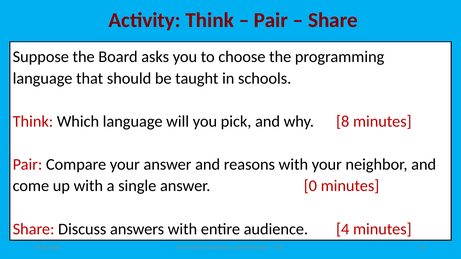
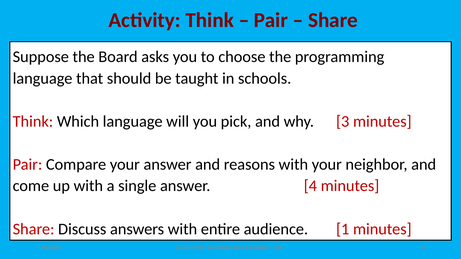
8: 8 -> 3 (343, 122)
0: 0 -> 4 (310, 186)
4: 4 -> 1 (343, 229)
